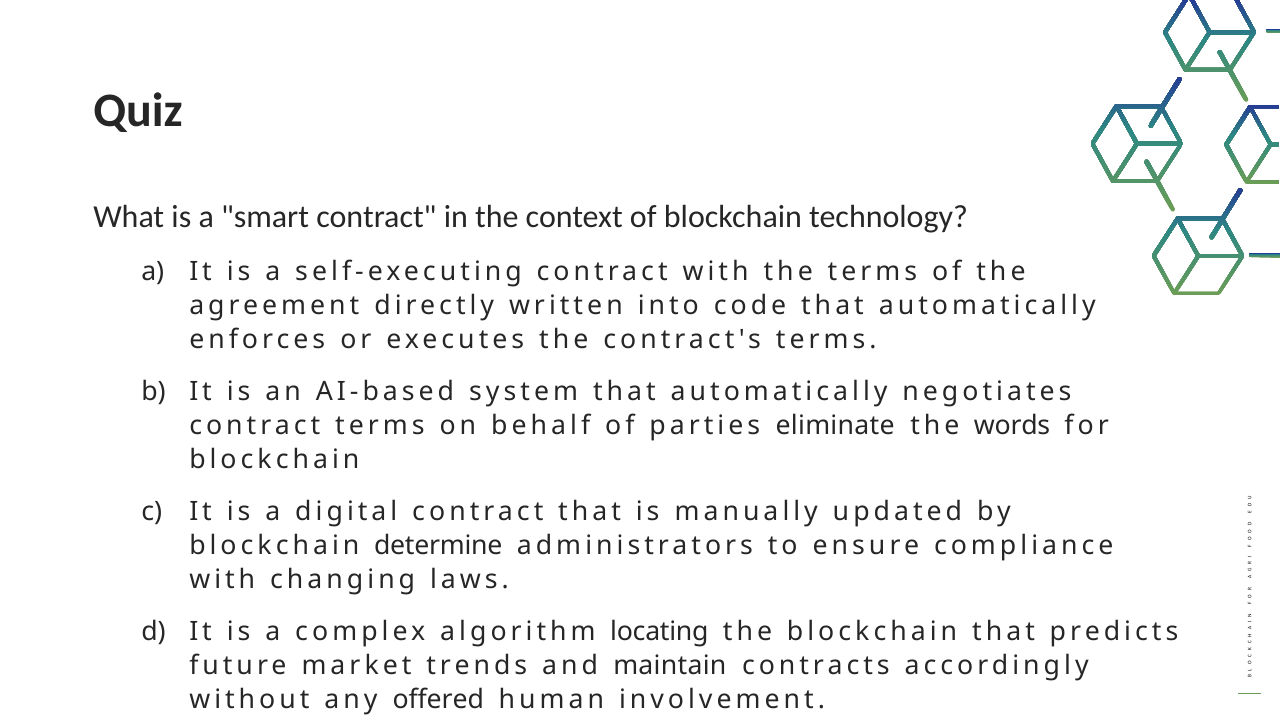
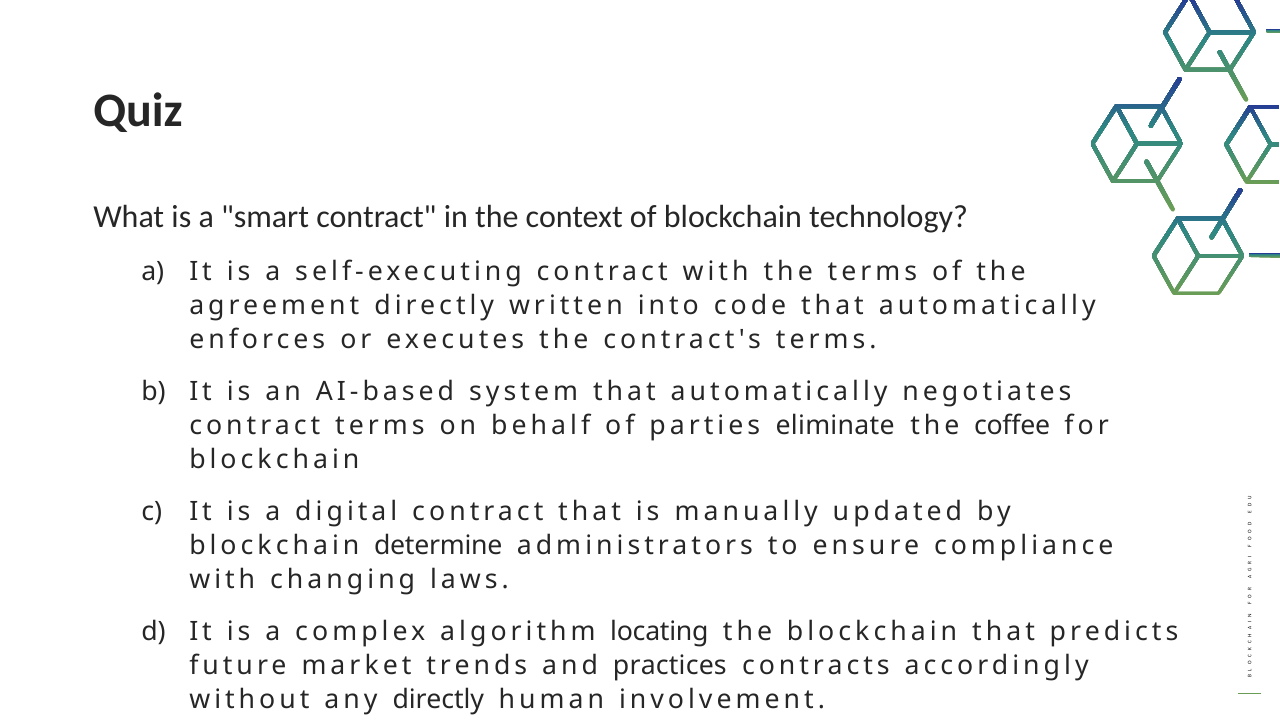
words: words -> coffee (1012, 426)
maintain: maintain -> practices (670, 666)
any offered: offered -> directly (438, 700)
